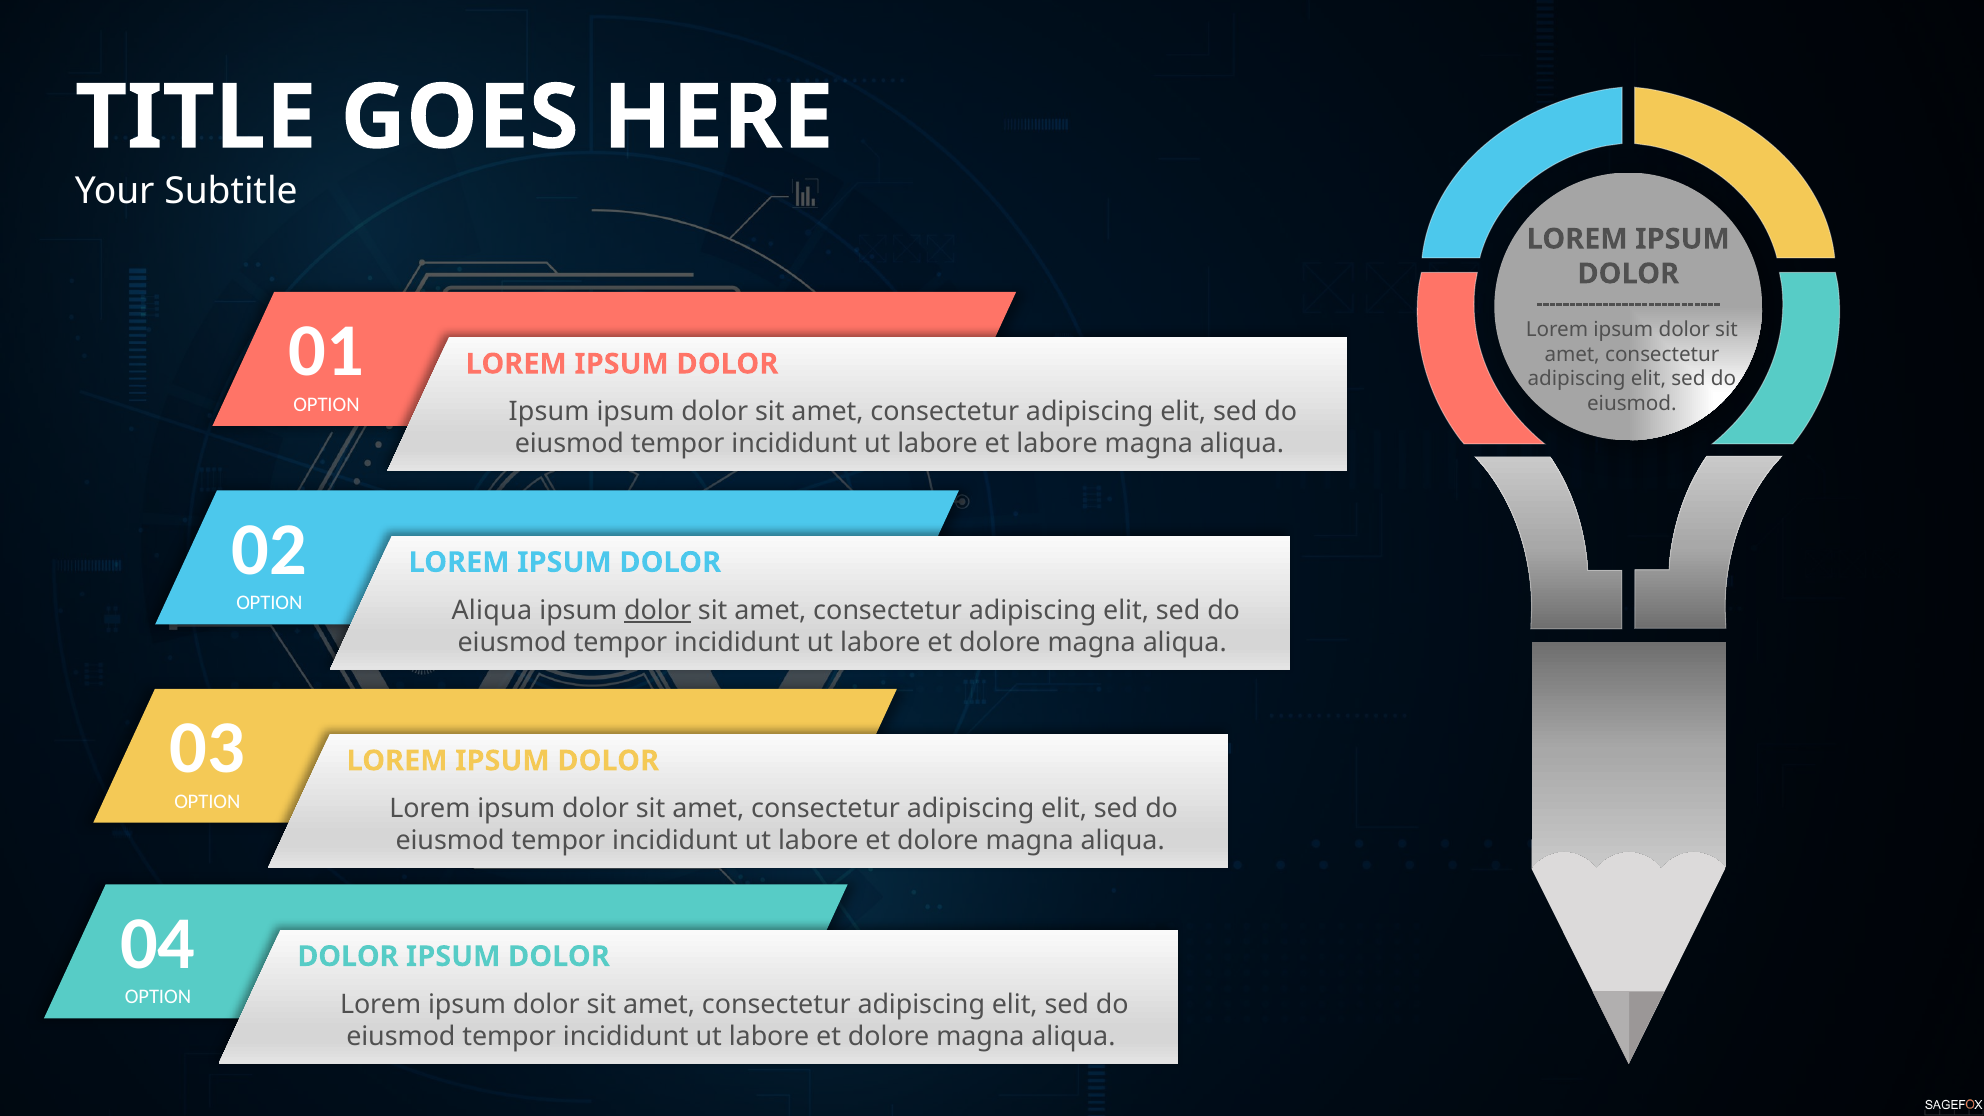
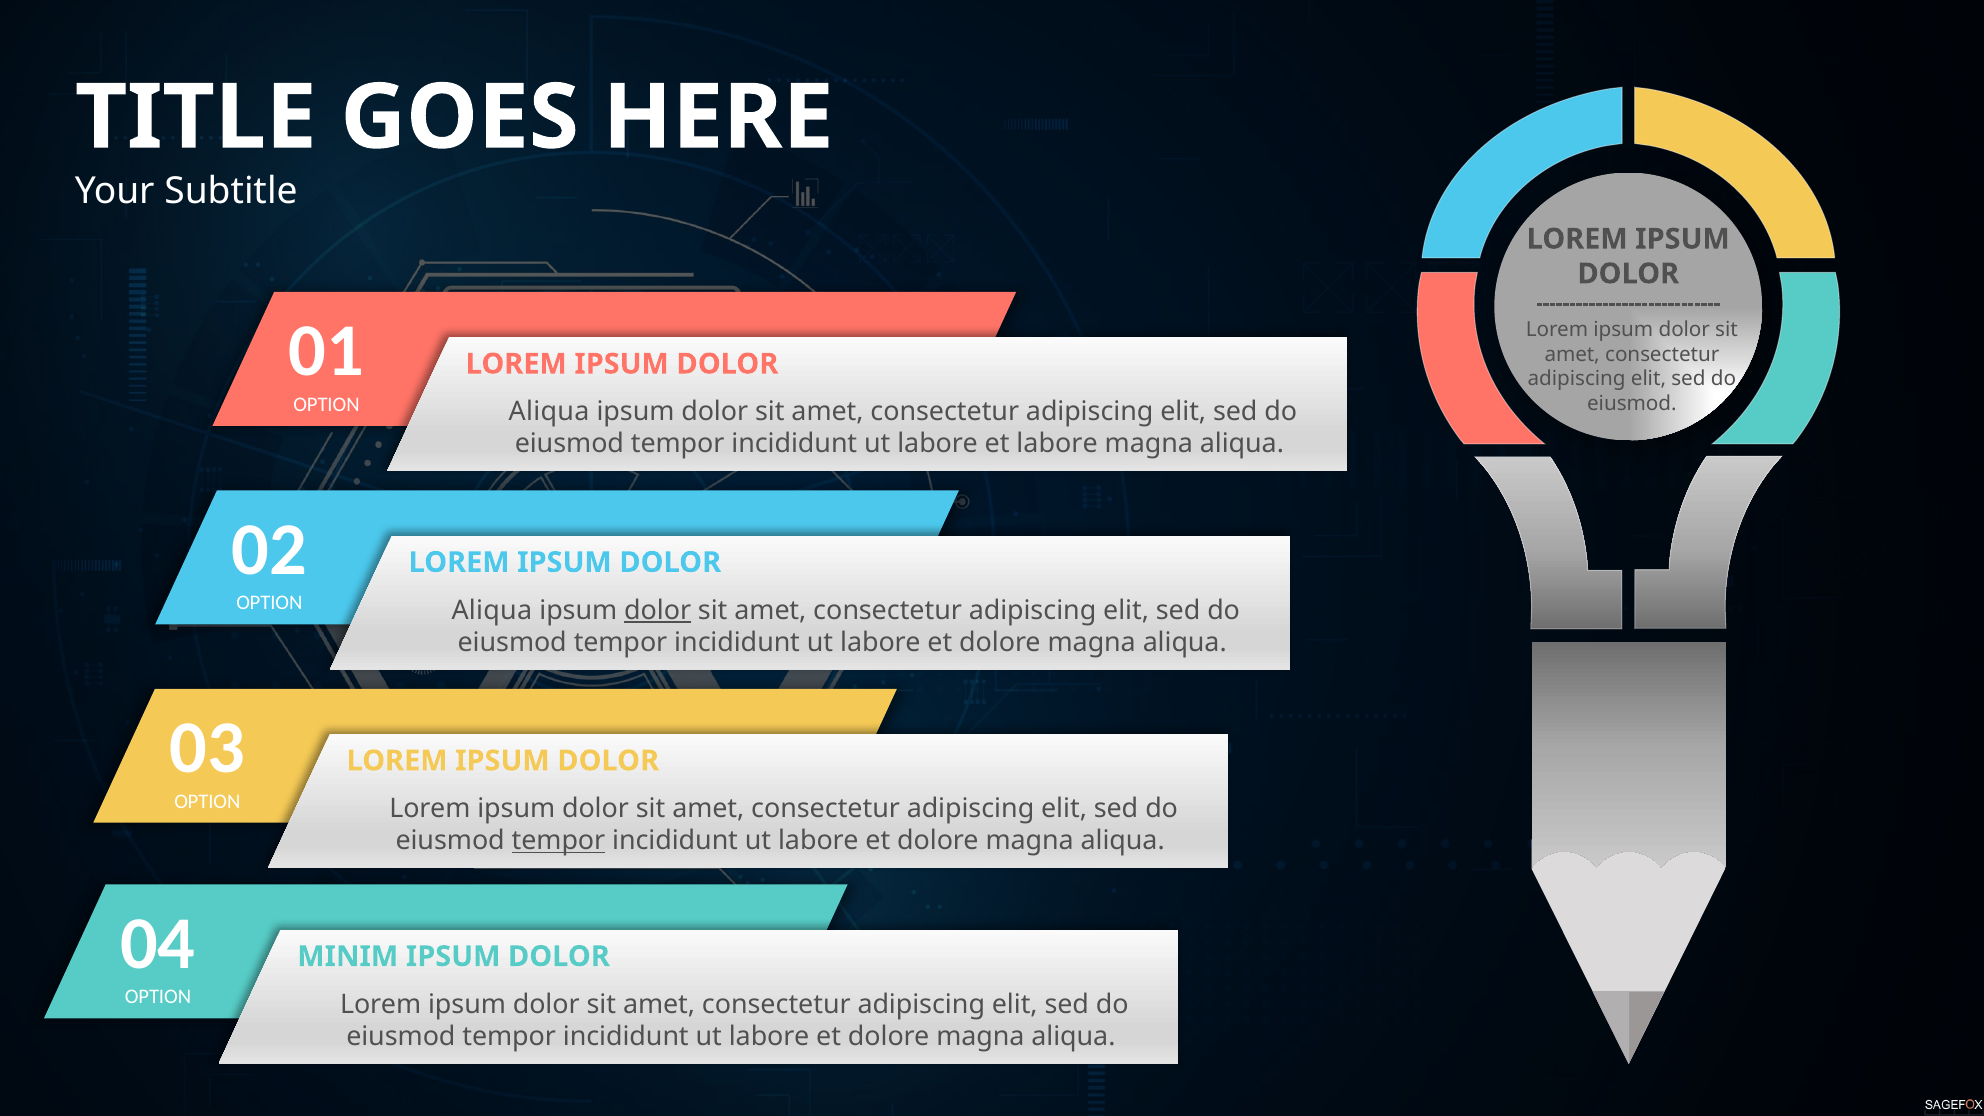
Ipsum: Ipsum -> Aliqua (549, 412)
tempor underline: none -> present (559, 841)
DOLOR: DOLOR -> MINIM (348, 956)
